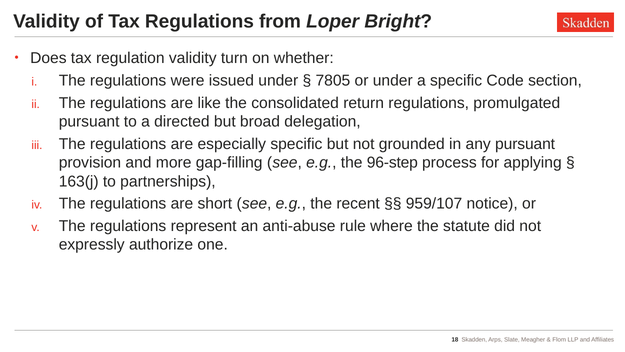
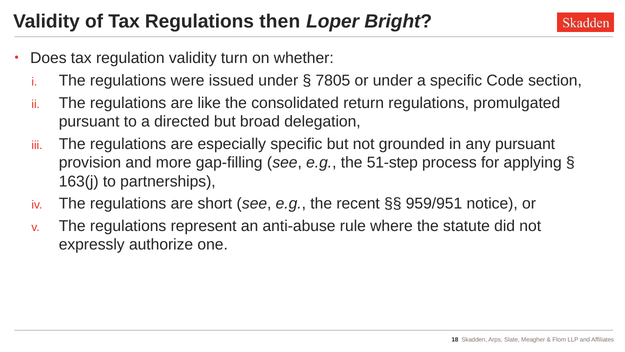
from: from -> then (280, 21)
96-step: 96-step -> 51-step (392, 162)
959/107: 959/107 -> 959/951 (434, 203)
